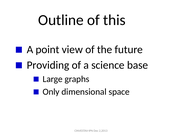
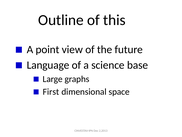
Providing: Providing -> Language (48, 65)
Only: Only -> First (51, 91)
